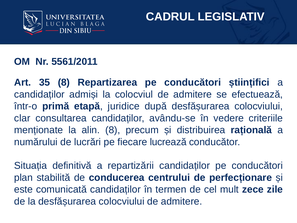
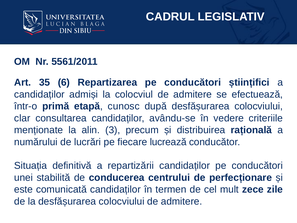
35 8: 8 -> 6 (64, 82)
juridice: juridice -> cunosc (124, 106)
alin 8: 8 -> 3 (113, 130)
plan: plan -> unei (23, 177)
